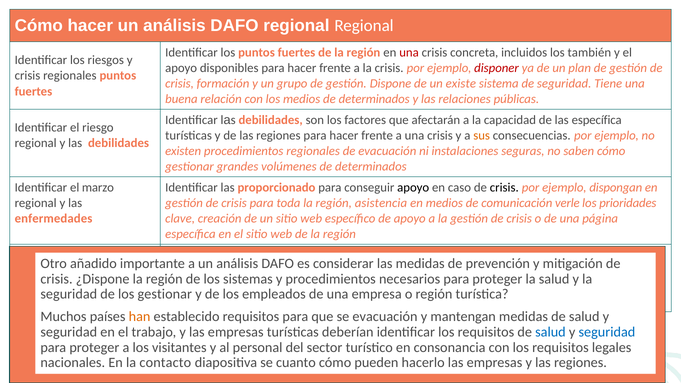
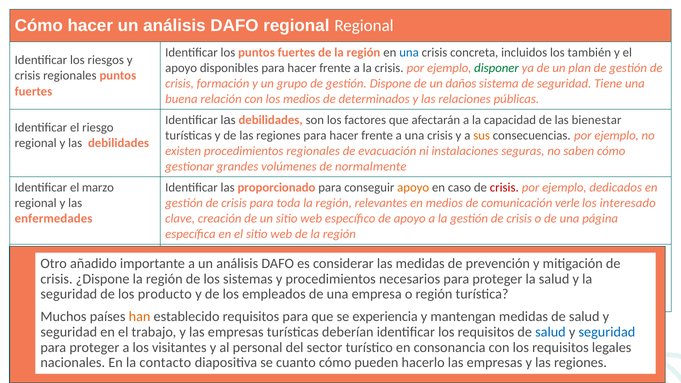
una colour: red -> blue (409, 52)
disponer colour: red -> green (497, 68)
existe: existe -> daños (461, 84)
las específica: específica -> bienestar (597, 120)
volúmenes de determinados: determinados -> normalmente (371, 167)
apoyo colour: black -> orange (413, 187)
crisis colour: black -> red (504, 187)
dispongan: dispongan -> dedicados (616, 187)
asistencia: asistencia -> relevantes (381, 203)
prioridades: prioridades -> interesado (628, 203)
los gestionar: gestionar -> producto (165, 294)
se evacuación: evacuación -> experiencia (385, 317)
